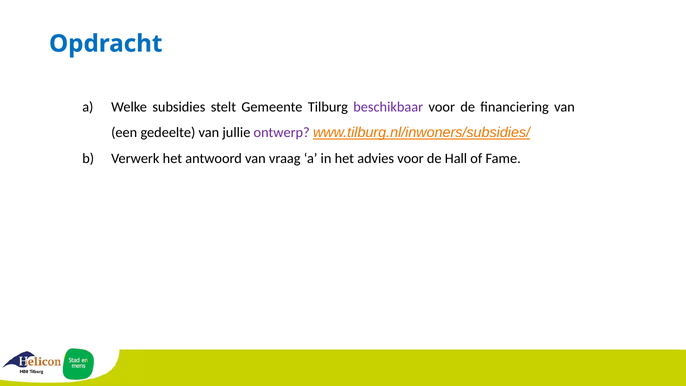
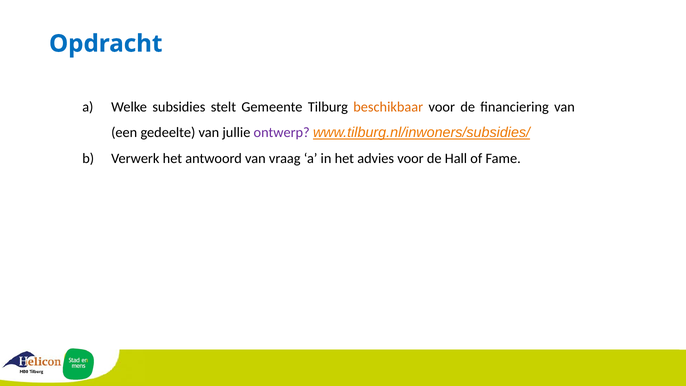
beschikbaar colour: purple -> orange (388, 107)
